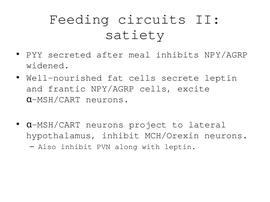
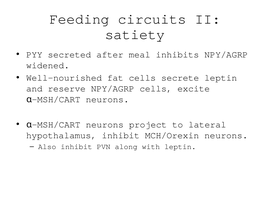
frantic: frantic -> reserve (67, 89)
